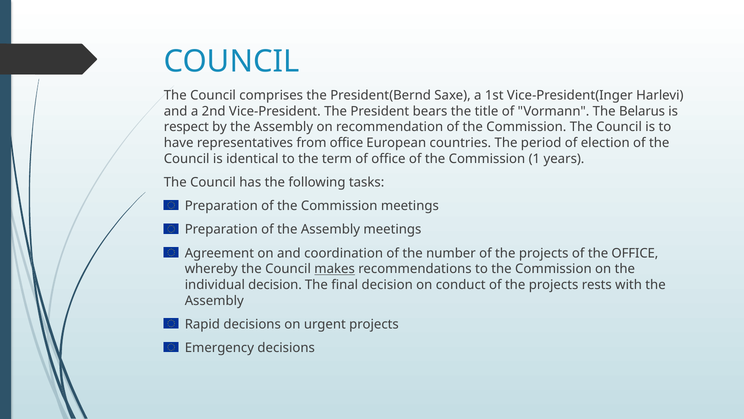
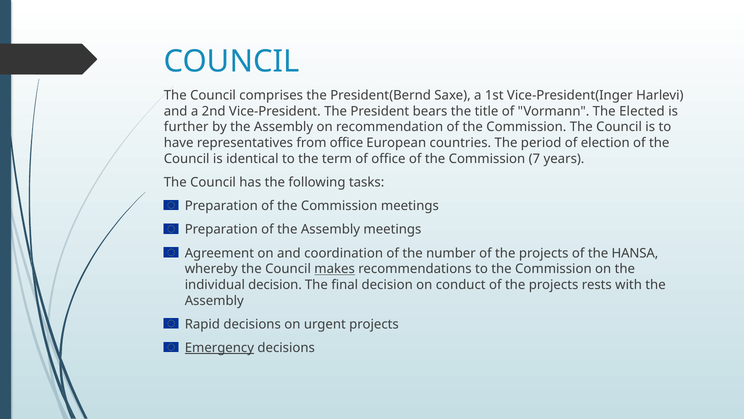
Belarus: Belarus -> Elected (642, 111)
respect: respect -> further (186, 127)
1: 1 -> 7 (534, 159)
the OFFICE: OFFICE -> HANSA (635, 253)
Emergency underline: none -> present (219, 347)
